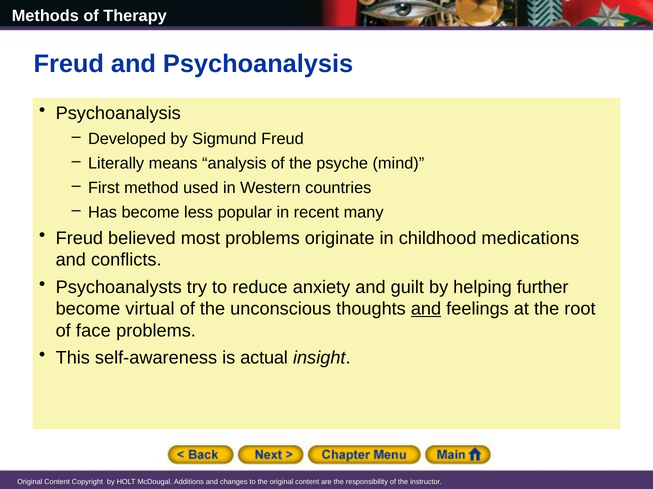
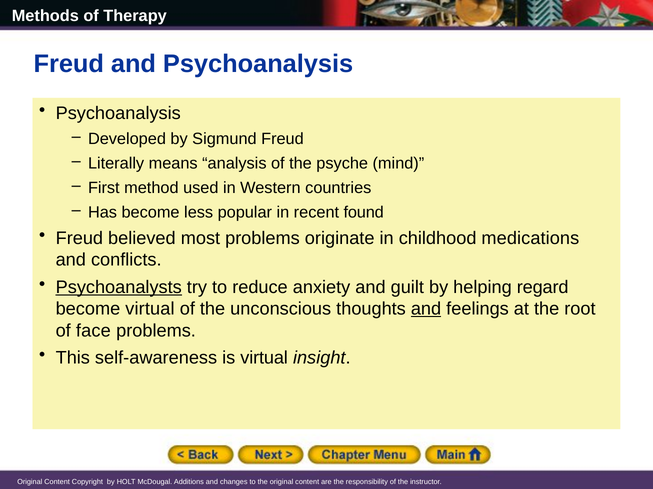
many: many -> found (364, 213)
Psychoanalysts underline: none -> present (119, 288)
further: further -> regard (543, 288)
is actual: actual -> virtual (264, 358)
